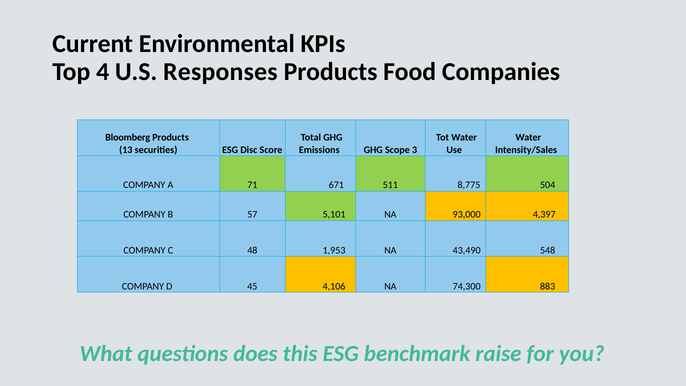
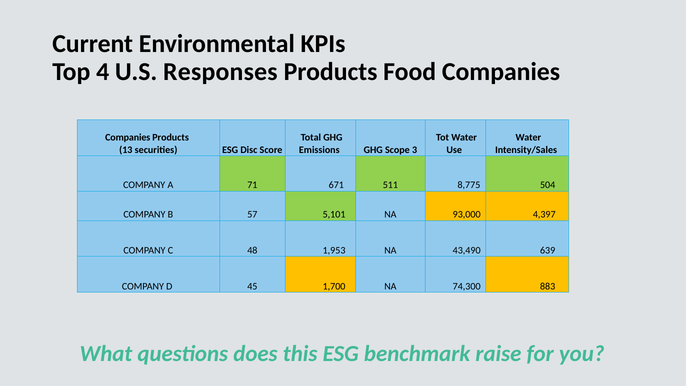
Bloomberg: Bloomberg -> Companies (128, 138)
548: 548 -> 639 (548, 250)
4,106: 4,106 -> 1,700 (334, 286)
